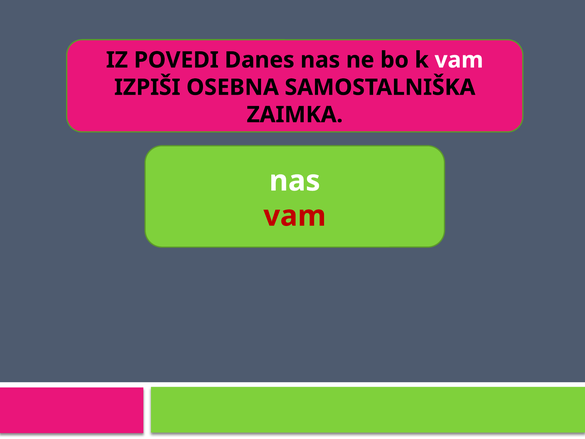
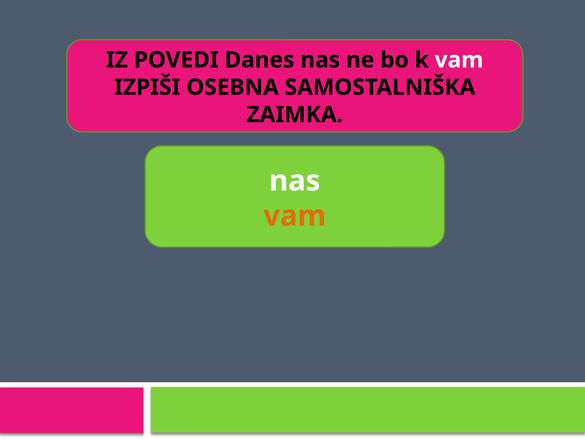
vam colour: red -> orange (295, 216)
